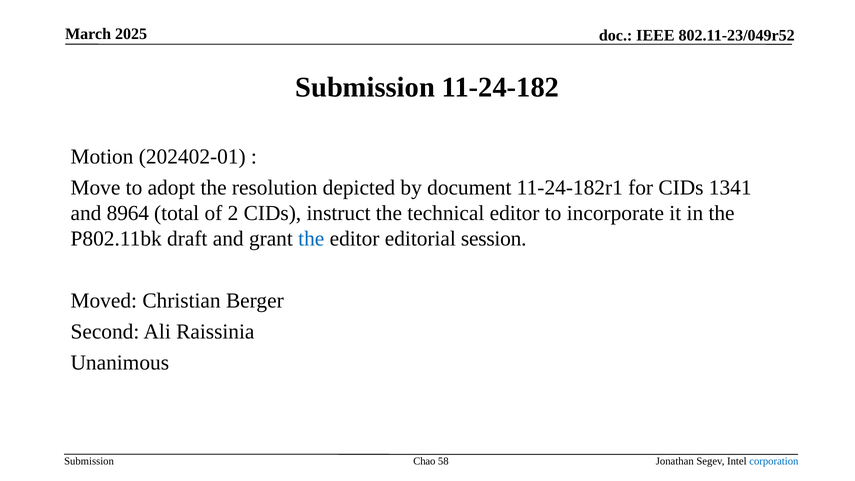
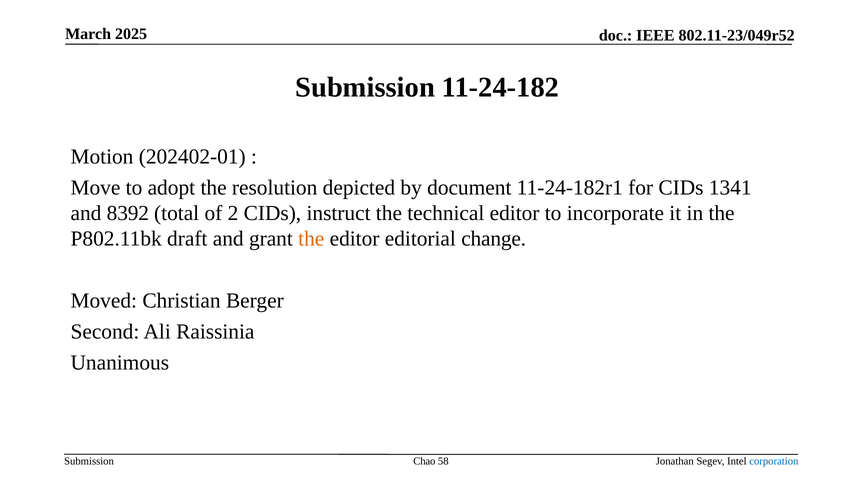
8964: 8964 -> 8392 (128, 213)
the colour: blue -> orange (311, 239)
session: session -> change (494, 239)
